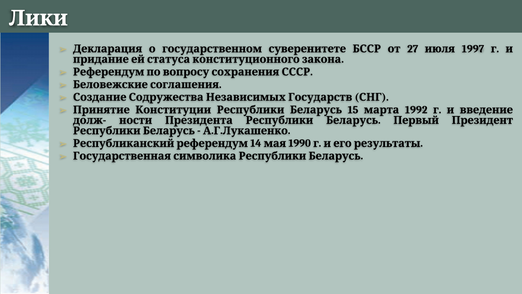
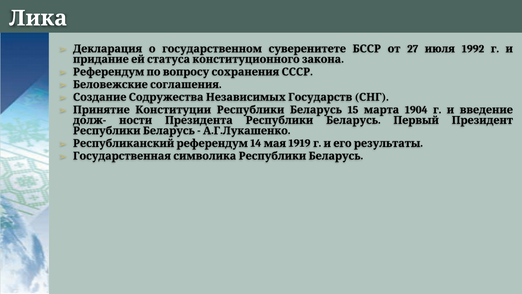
Лики: Лики -> Лика (38, 18)
1997: 1997 -> 1992 (473, 49)
1992: 1992 -> 1904 (416, 110)
1990: 1990 -> 1919 (300, 143)
